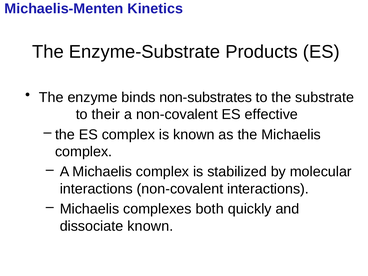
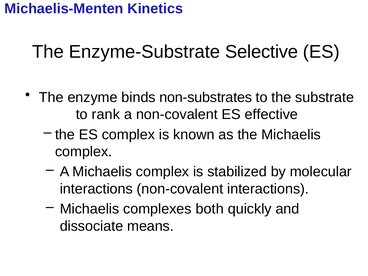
Products: Products -> Selective (262, 52)
their: their -> rank (106, 114)
dissociate known: known -> means (150, 226)
